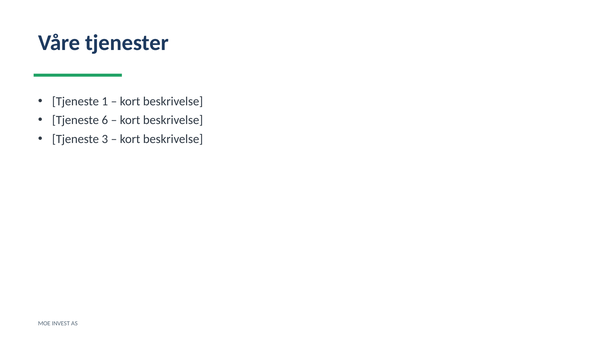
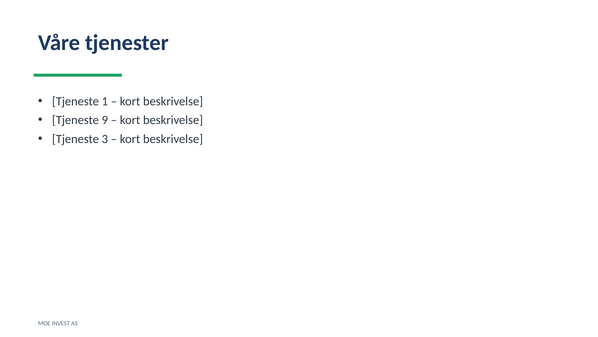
6: 6 -> 9 (105, 120)
